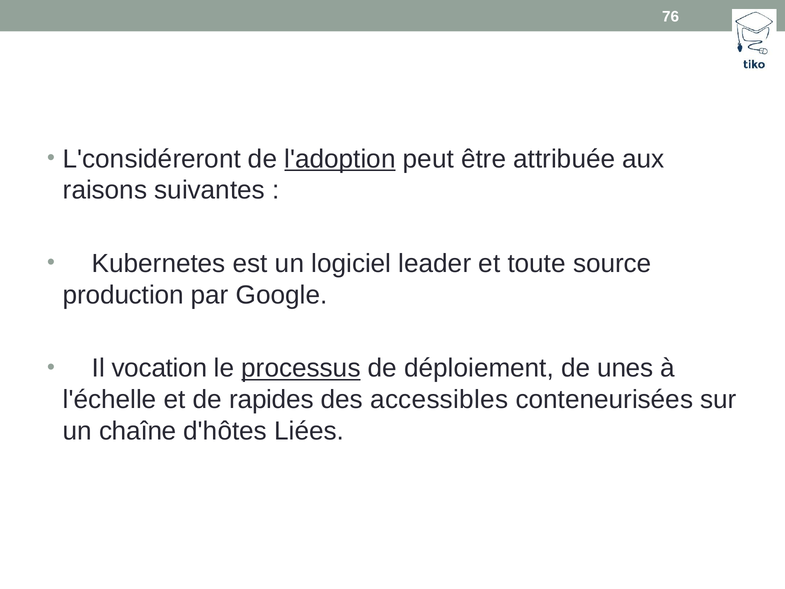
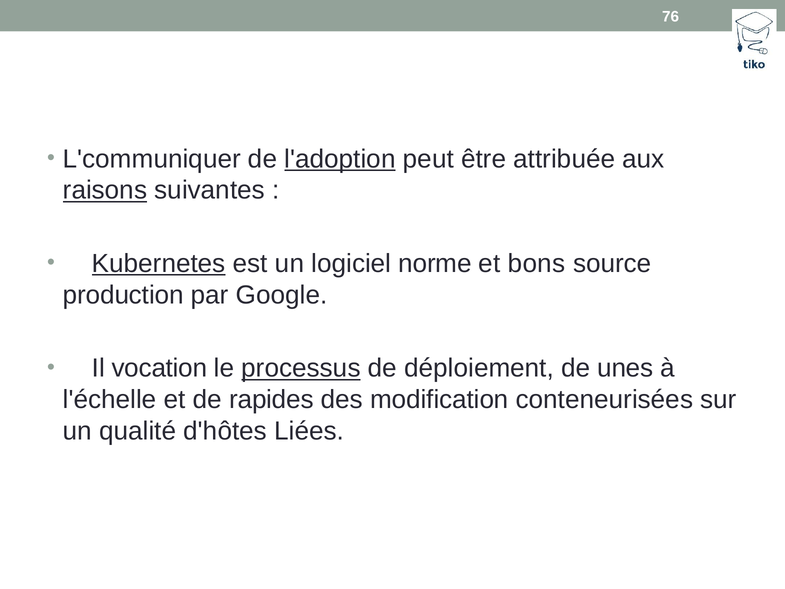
L'considéreront: L'considéreront -> L'communiquer (152, 159)
raisons underline: none -> present (105, 190)
Kubernetes underline: none -> present (159, 263)
leader: leader -> norme (435, 263)
toute: toute -> bons (536, 263)
accessibles: accessibles -> modification (439, 400)
chaîne: chaîne -> qualité (138, 431)
